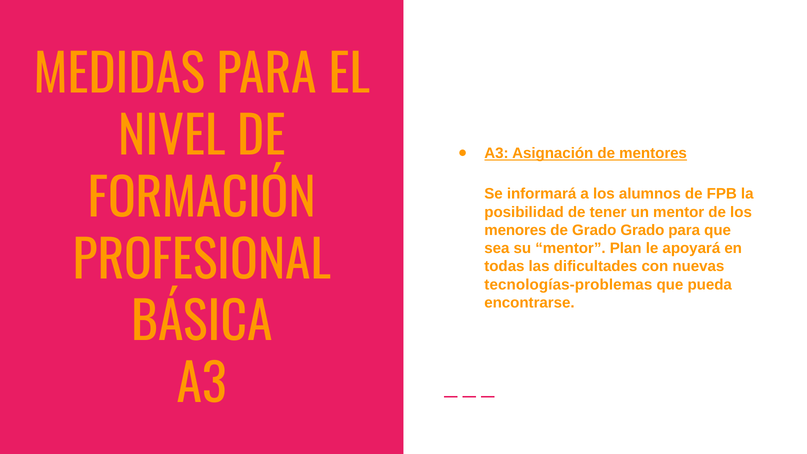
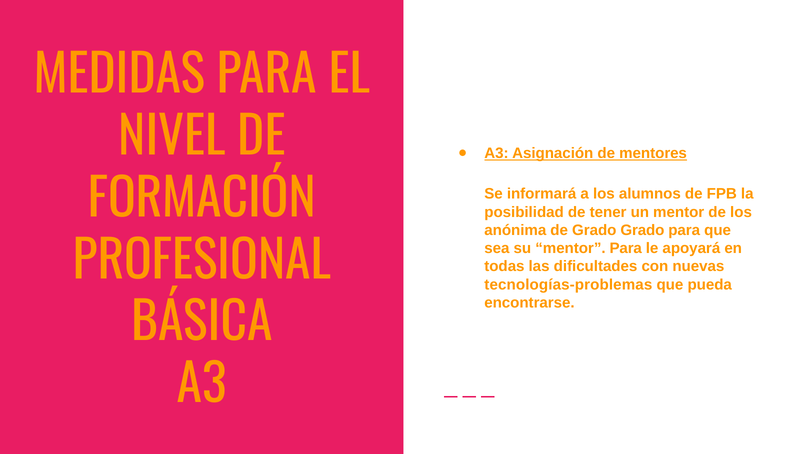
menores: menores -> anónima (515, 230)
mentor Plan: Plan -> Para (626, 248)
